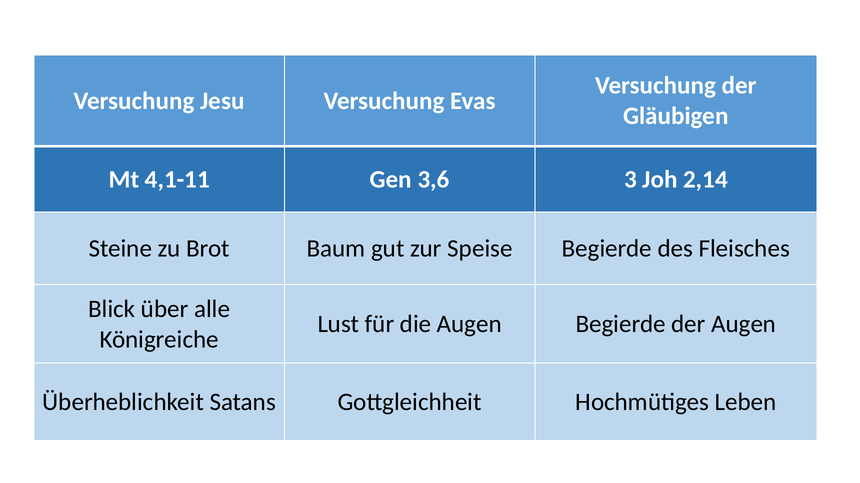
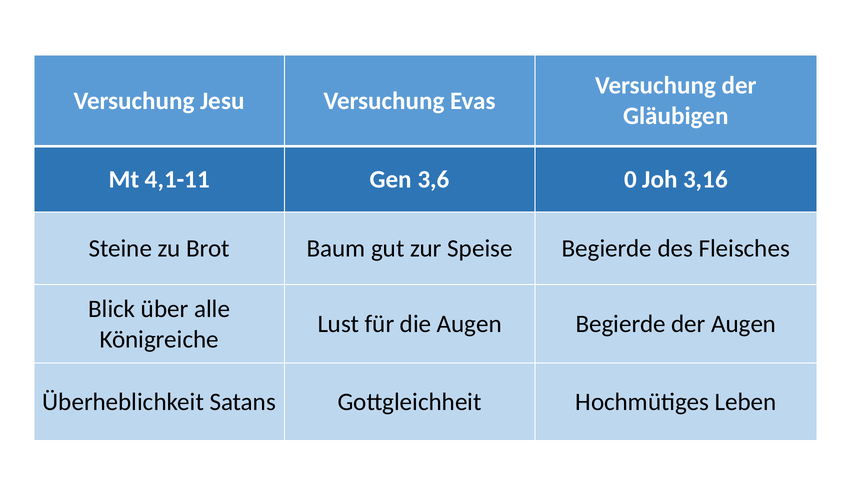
3: 3 -> 0 (630, 180)
2,14: 2,14 -> 3,16 (705, 180)
